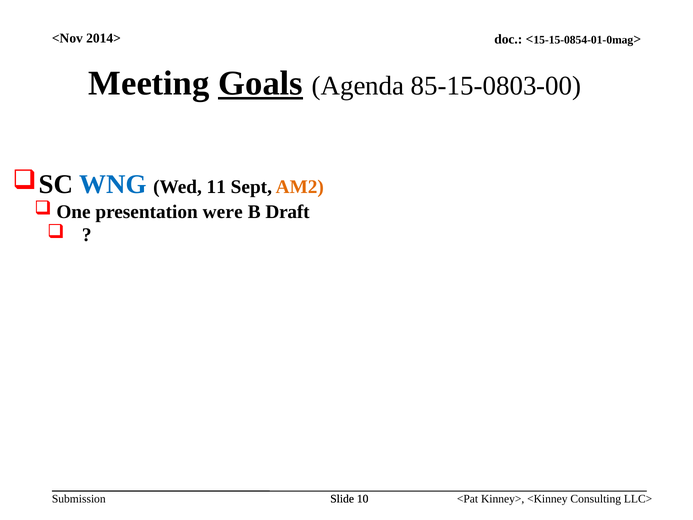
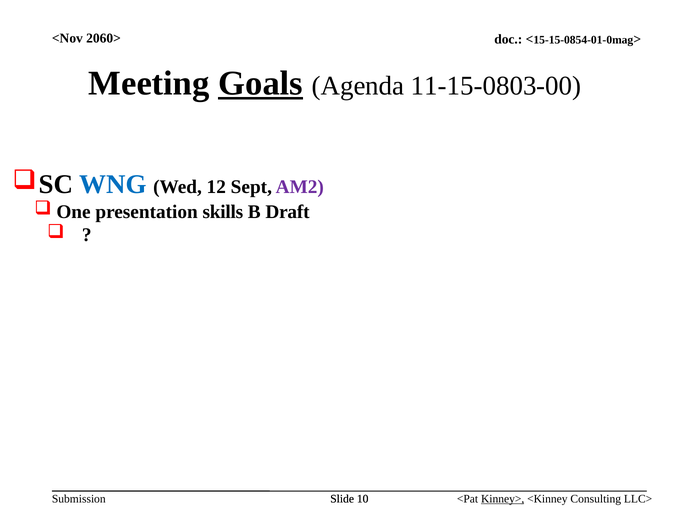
2014>: 2014> -> 2060> (104, 38)
85-15-0803-00: 85-15-0803-00 -> 11-15-0803-00 (496, 86)
11: 11 -> 12 (216, 187)
AM2 colour: orange -> purple (300, 187)
were: were -> skills (223, 212)
Kinney> underline: none -> present (503, 498)
